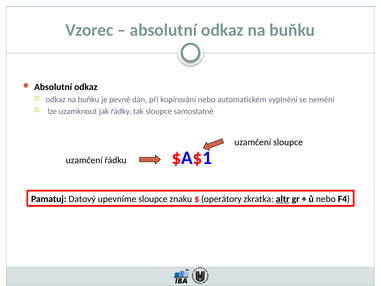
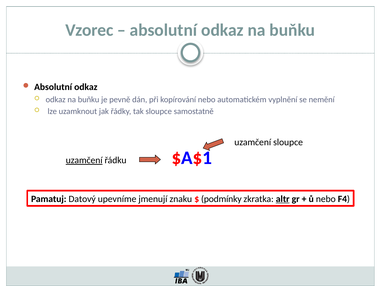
uzamčení underline: none -> present (84, 160)
upevníme sloupce: sloupce -> jmenují (153, 199)
operátory: operátory -> podmínky (221, 199)
